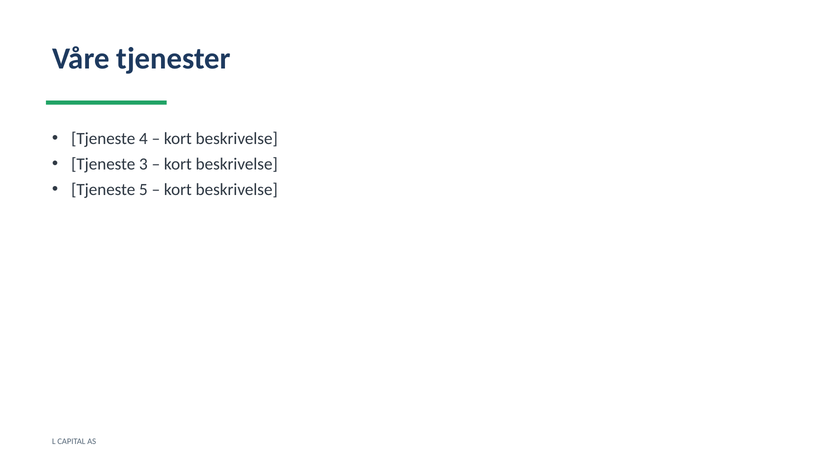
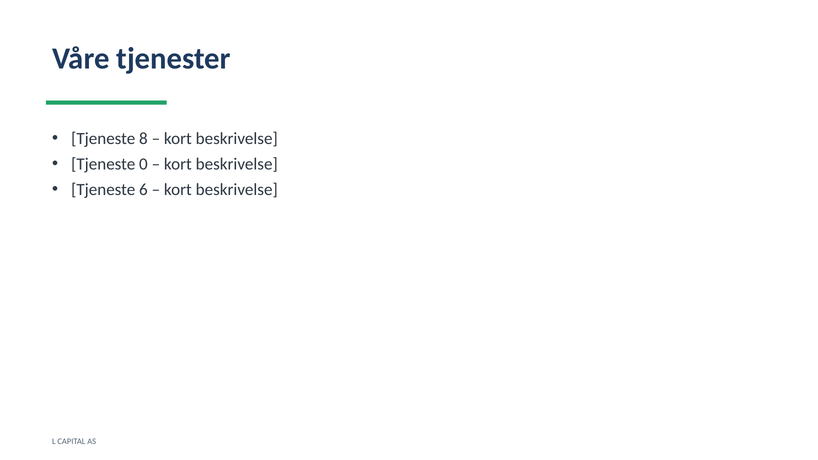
4: 4 -> 8 (143, 139)
3: 3 -> 0 (143, 164)
5: 5 -> 6 (143, 190)
